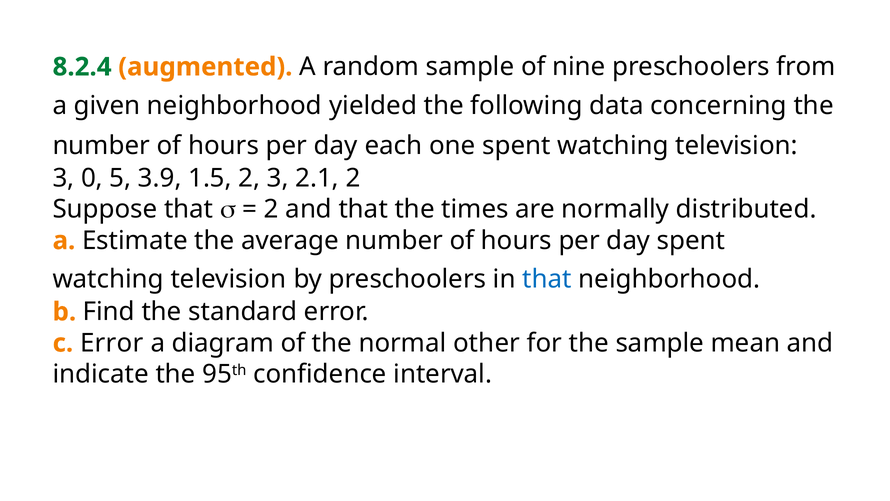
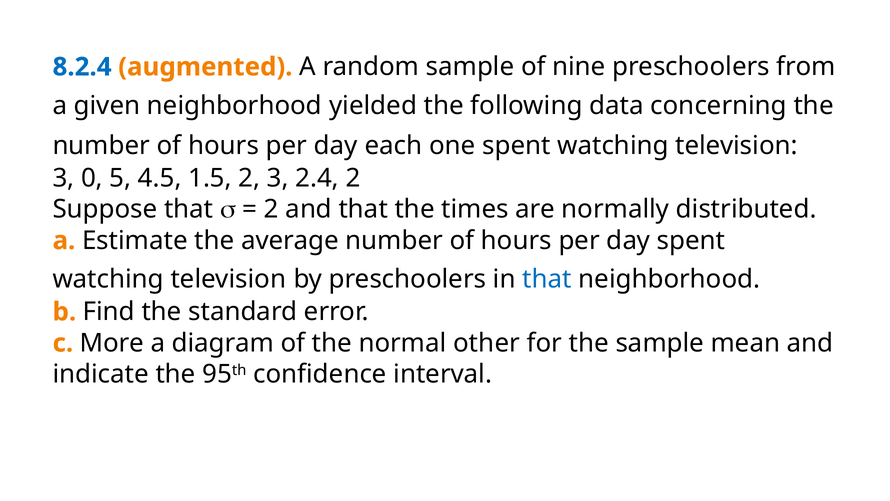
8.2.4 colour: green -> blue (82, 67)
3.9: 3.9 -> 4.5 (160, 178)
2.1: 2.1 -> 2.4 (317, 178)
c Error: Error -> More (112, 343)
